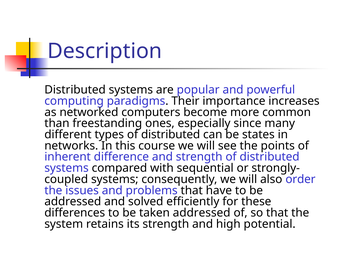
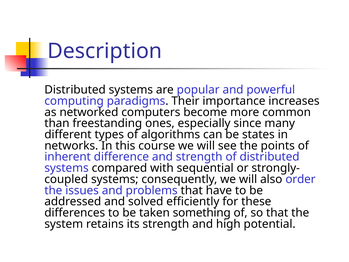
types of distributed: distributed -> algorithms (171, 134)
taken addressed: addressed -> something (202, 213)
